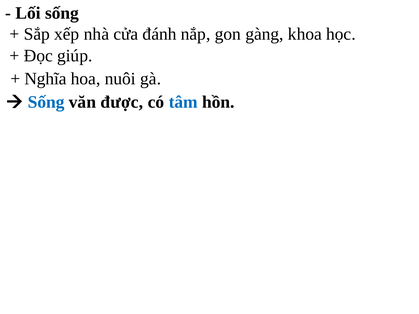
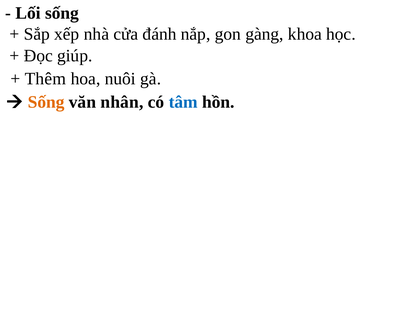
Nghĩa: Nghĩa -> Thêm (45, 79)
Sống colour: blue -> orange (46, 102)
được: được -> nhân (122, 102)
